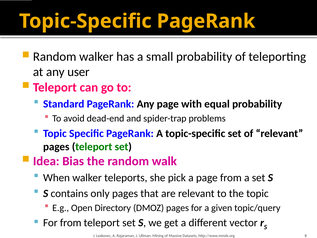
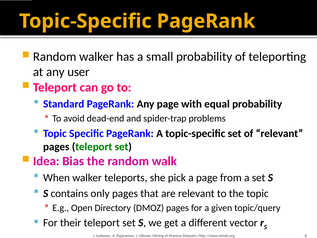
For from: from -> their (71, 223)
